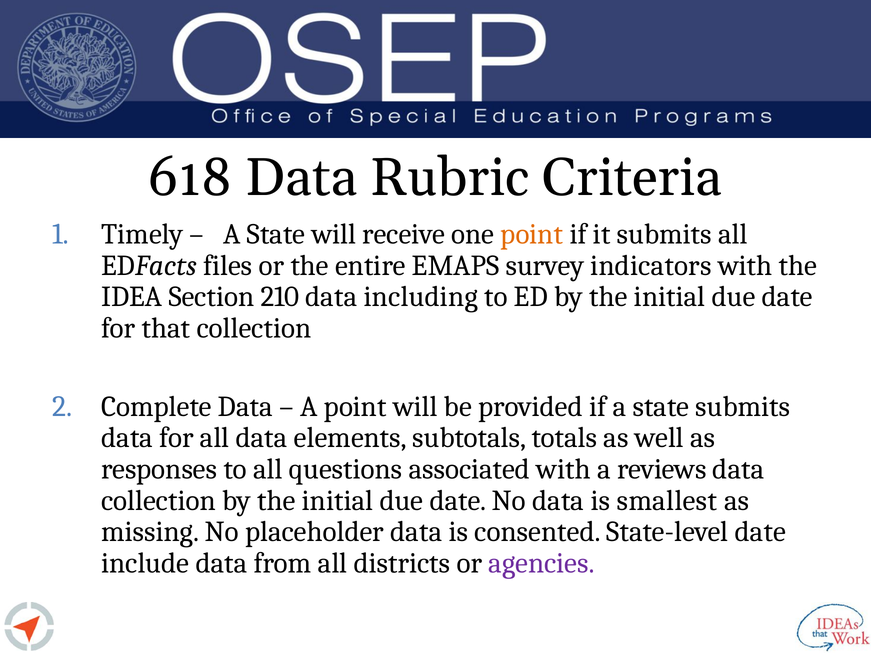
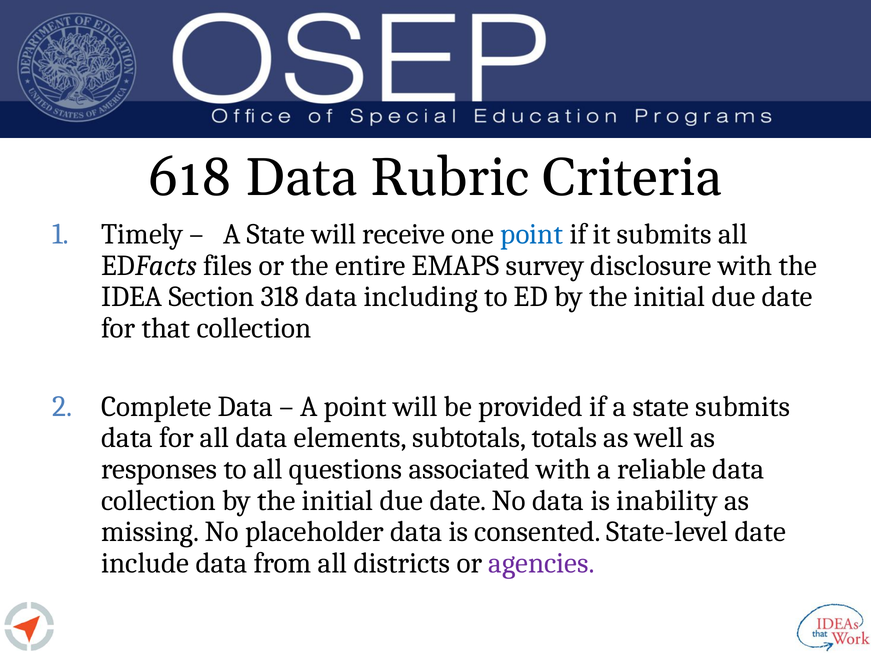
point colour: orange -> blue (532, 234)
indicators: indicators -> disclosure (651, 266)
210: 210 -> 318 (280, 297)
reviews: reviews -> reliable (662, 469)
smallest: smallest -> inability (667, 501)
